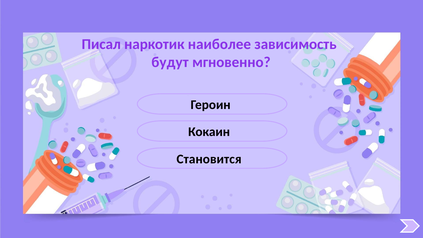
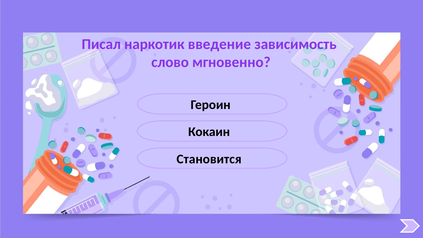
наиболее: наиболее -> введение (219, 44)
будут: будут -> слово (170, 62)
